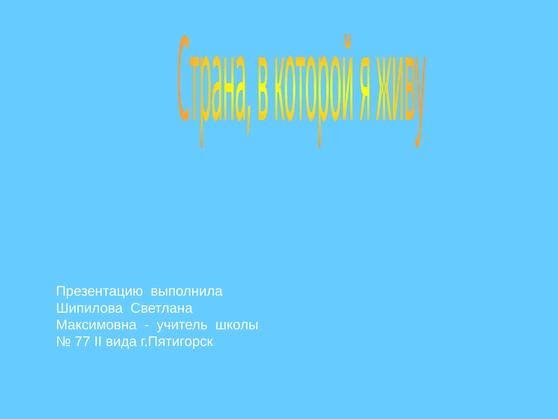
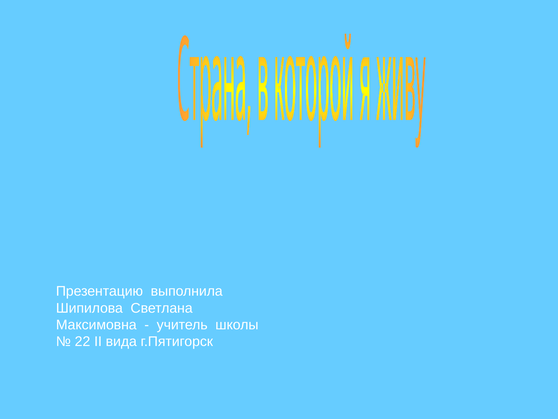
77: 77 -> 22 (82, 341)
